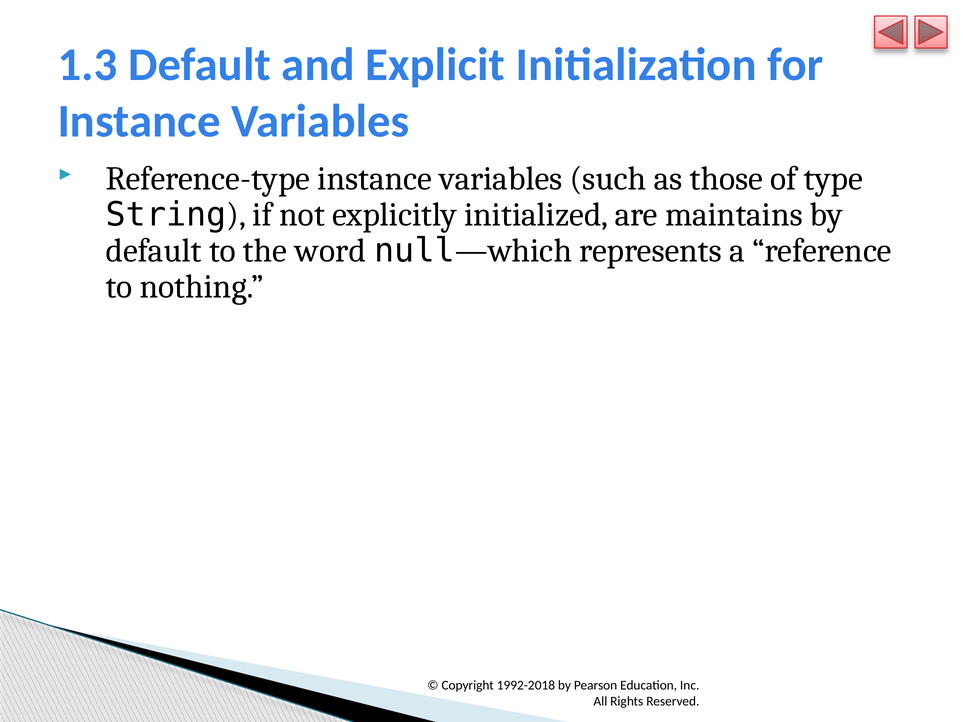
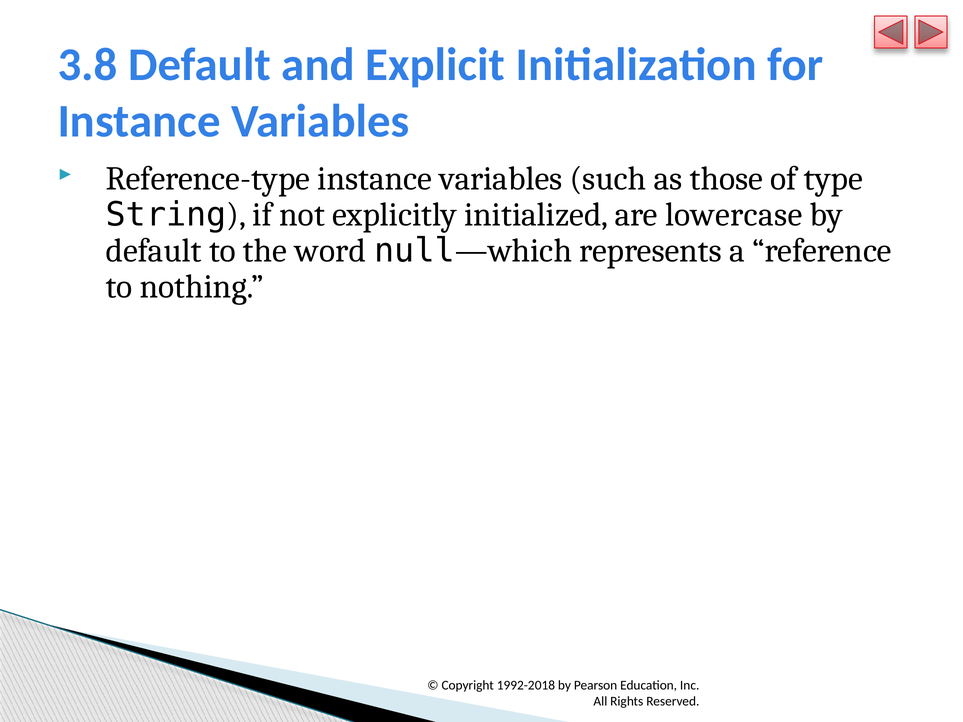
1.3: 1.3 -> 3.8 (88, 65)
maintains: maintains -> lowercase (734, 215)
